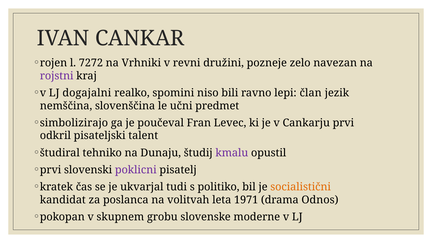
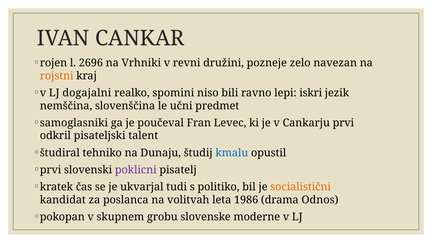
7272: 7272 -> 2696 (91, 63)
rojstni colour: purple -> orange (57, 76)
član: član -> iskri (311, 93)
simbolizirajo: simbolizirajo -> samoglasniki (74, 123)
kmalu colour: purple -> blue (232, 153)
1971: 1971 -> 1986 (246, 200)
